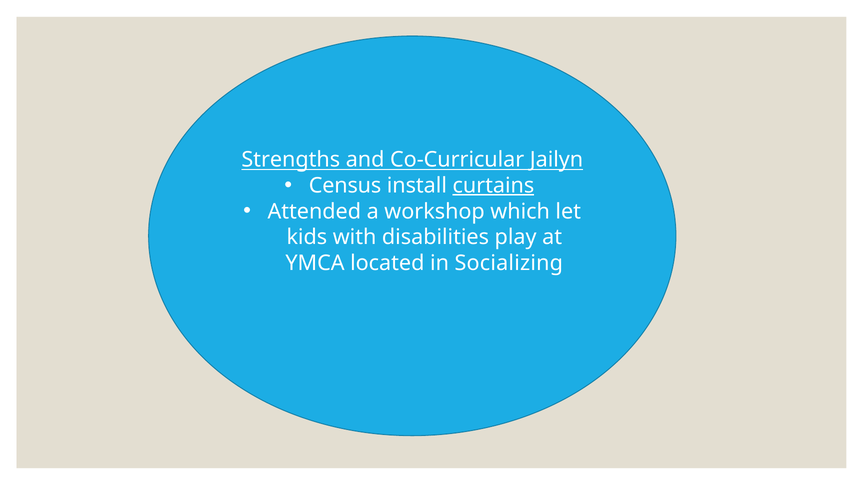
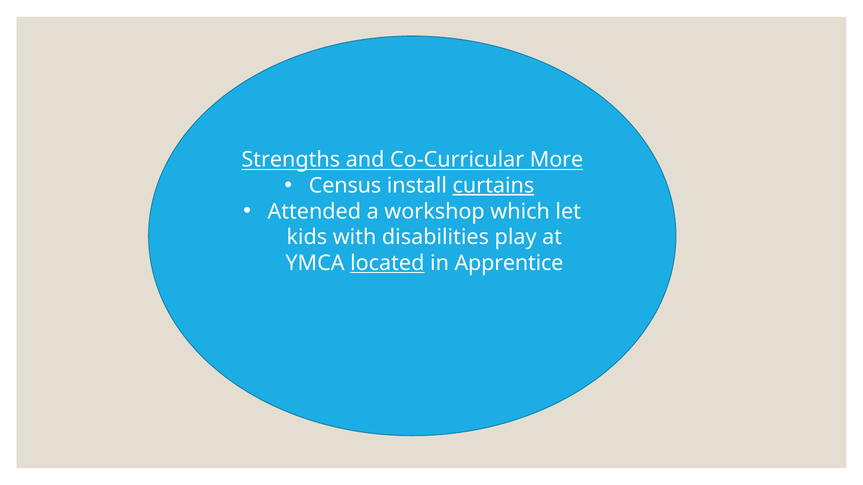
Jailyn: Jailyn -> More (557, 160)
located underline: none -> present (387, 263)
Socializing: Socializing -> Apprentice (509, 263)
